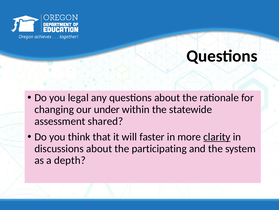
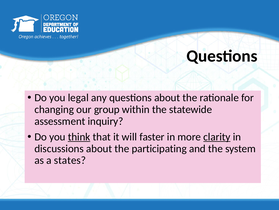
under: under -> group (107, 109)
shared: shared -> inquiry (105, 121)
think underline: none -> present (79, 136)
depth: depth -> states (70, 160)
